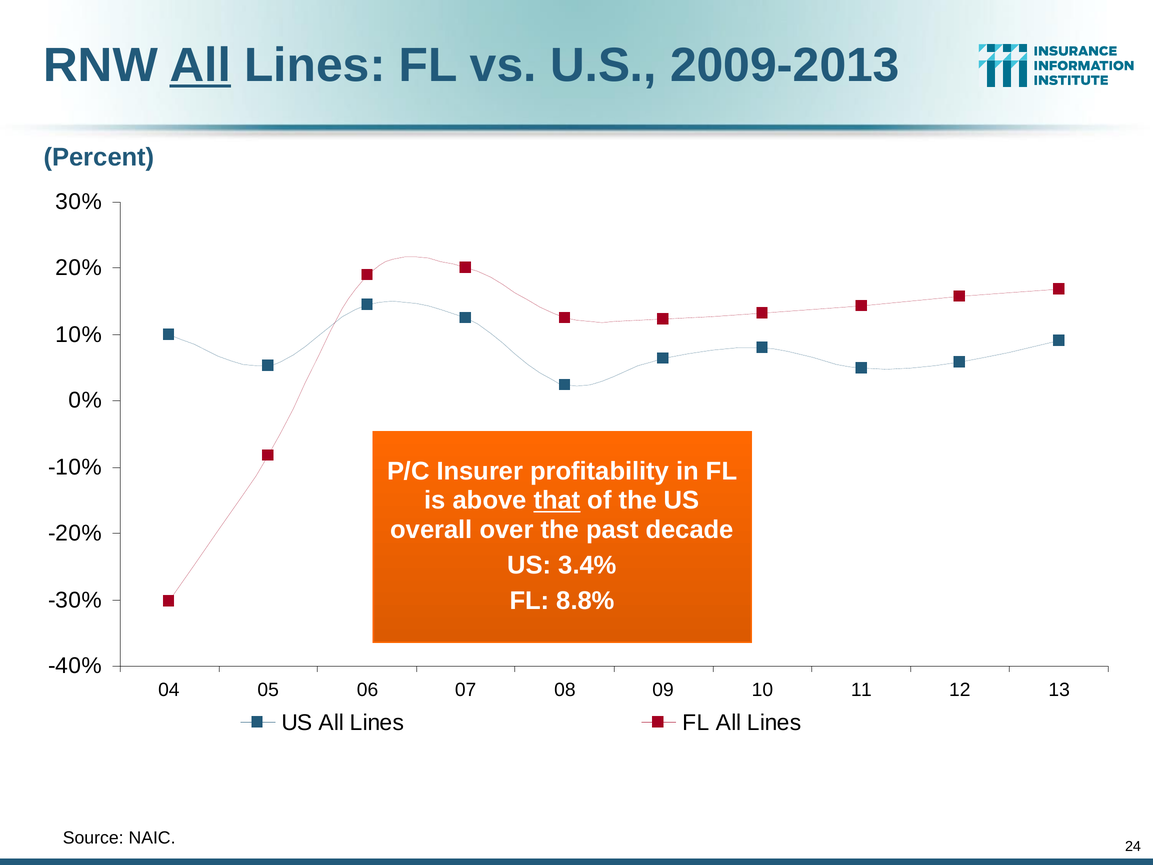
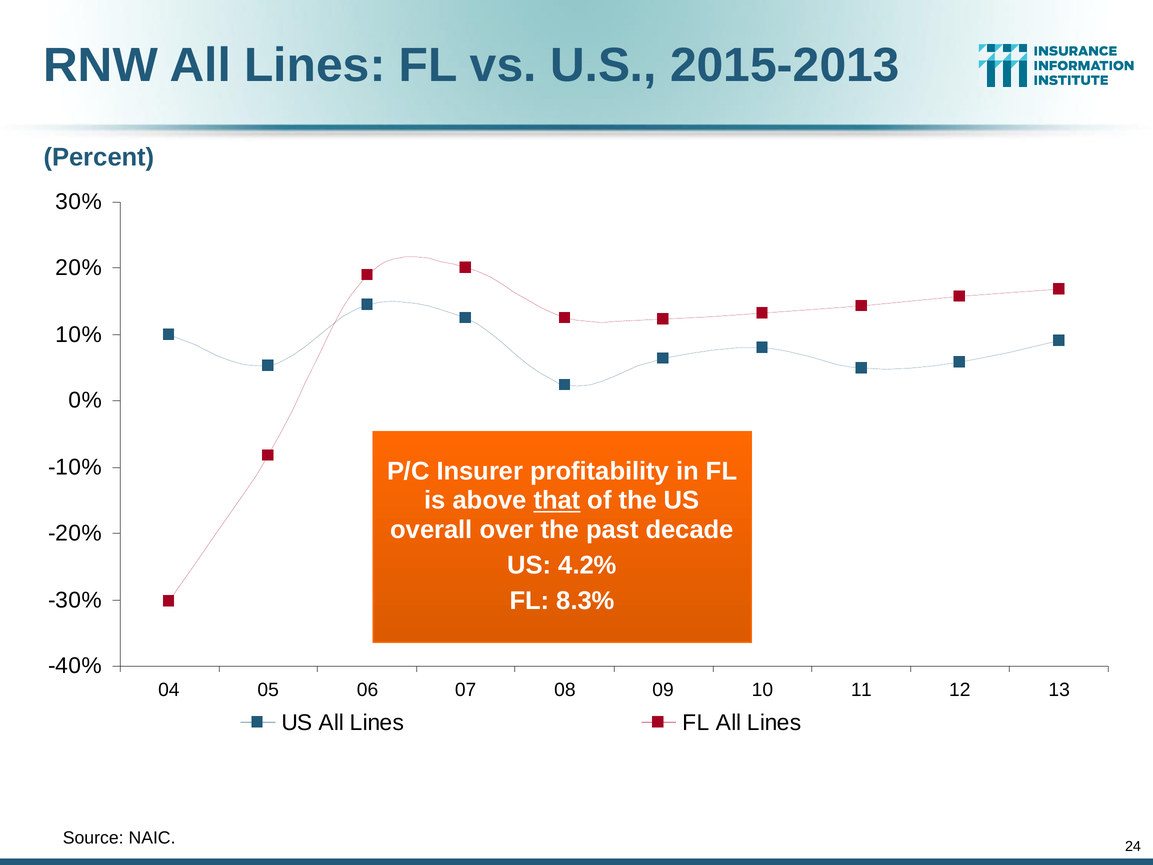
All underline: present -> none (200, 65)
2009-2013: 2009-2013 -> 2015-2013 (785, 65)
3.4%: 3.4% -> 4.2% (588, 565)
8.8%: 8.8% -> 8.3% (585, 601)
